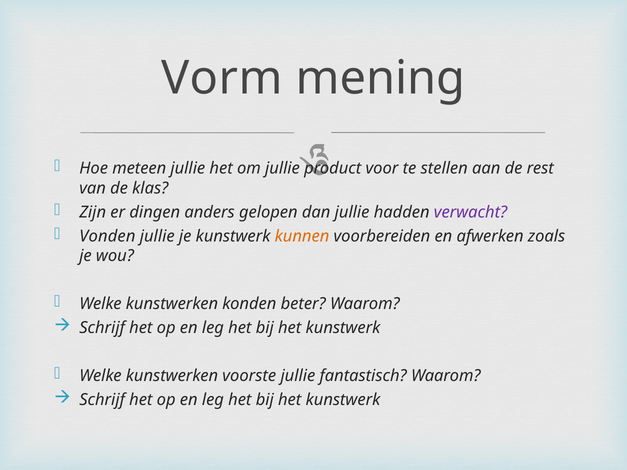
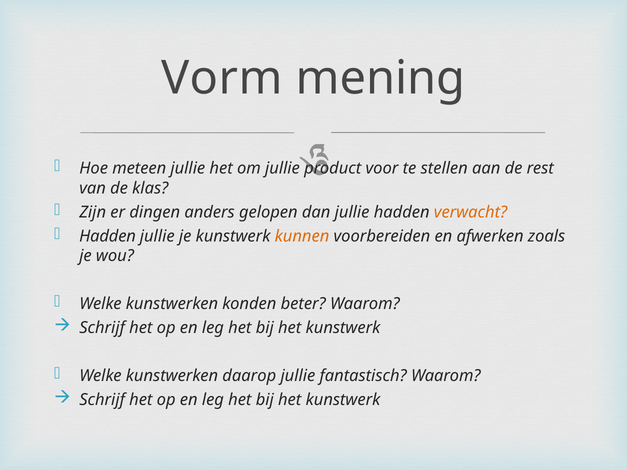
verwacht colour: purple -> orange (471, 212)
Vonden: Vonden -> Hadden (108, 236)
voorste: voorste -> daarop (249, 376)
